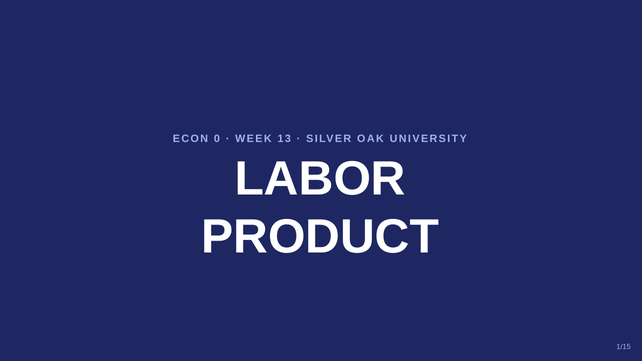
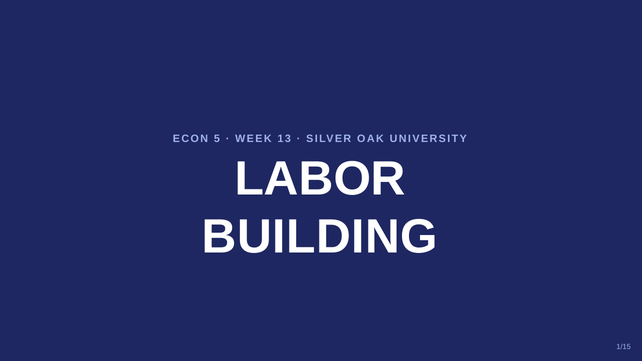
0: 0 -> 5 (217, 139)
PRODUCT: PRODUCT -> BUILDING (320, 237)
